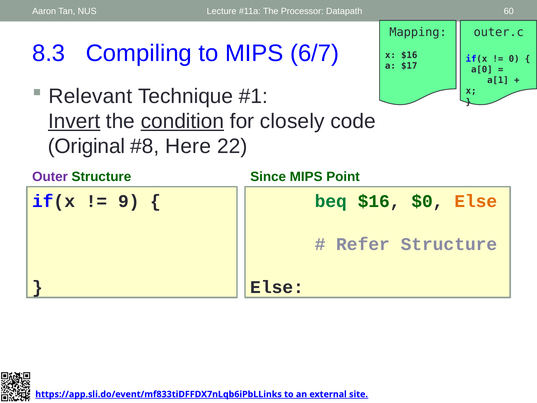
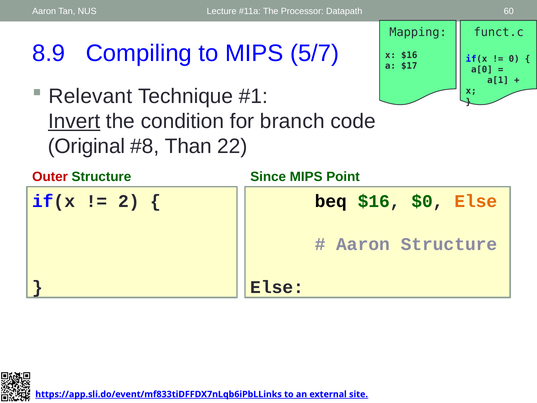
outer.c: outer.c -> funct.c (499, 32)
8.3: 8.3 -> 8.9 (49, 53)
6/7: 6/7 -> 5/7 (315, 53)
condition underline: present -> none (182, 121)
closely: closely -> branch (292, 121)
Here: Here -> Than (188, 146)
Outer colour: purple -> red (50, 176)
9: 9 -> 2 (129, 201)
beq colour: green -> black (331, 201)
Refer: Refer -> Aaron (363, 244)
